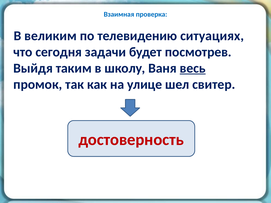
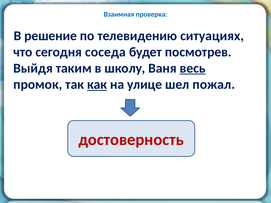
великим: великим -> решение (51, 36)
задачи: задачи -> соседа (105, 52)
как underline: none -> present (97, 85)
свитер: свитер -> пожал (214, 85)
